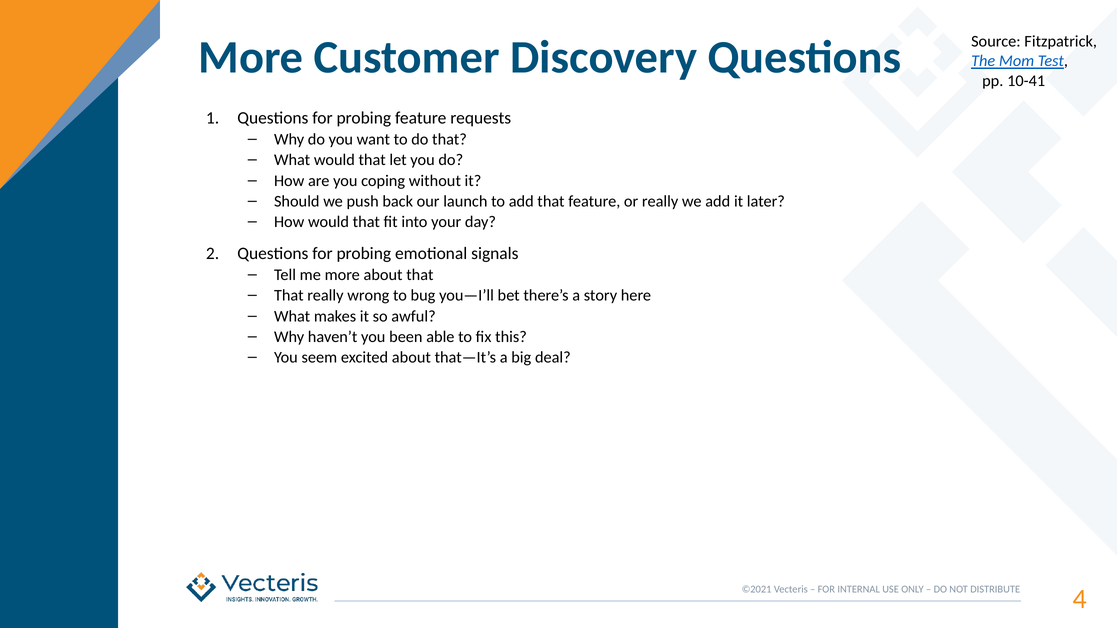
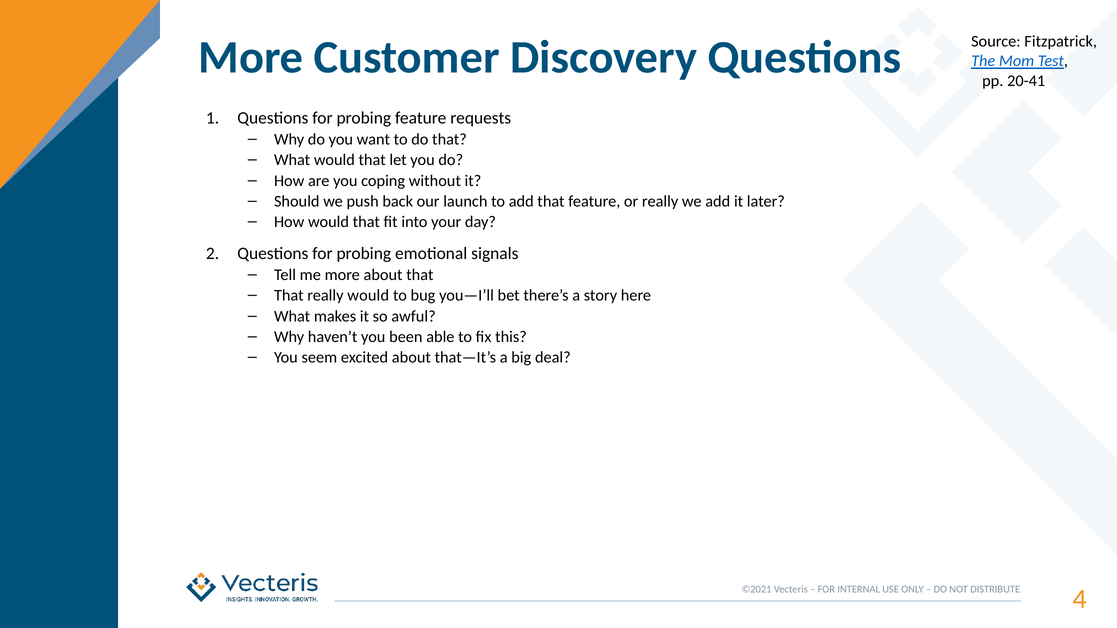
10-41: 10-41 -> 20-41 (1026, 81)
really wrong: wrong -> would (368, 296)
